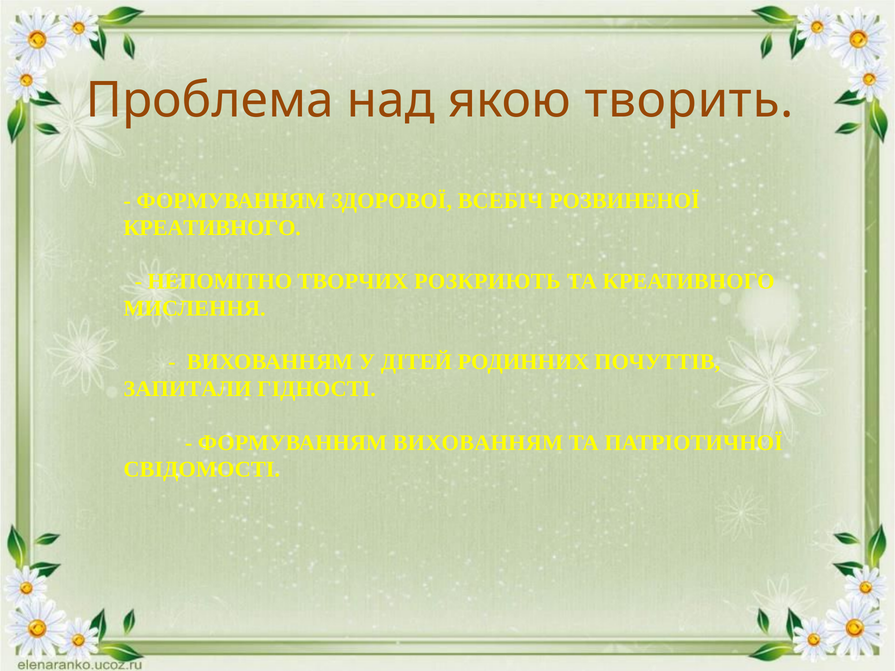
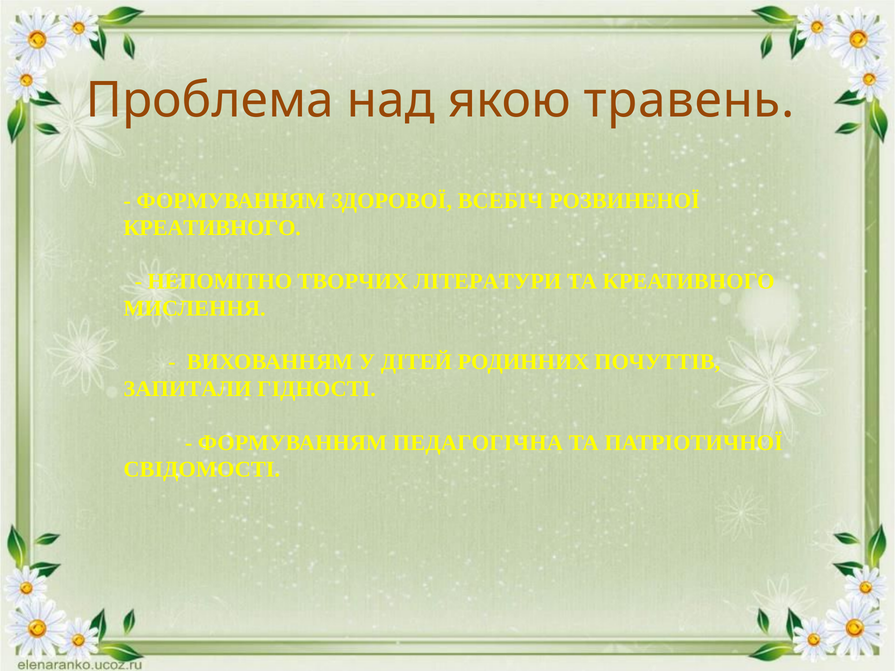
творить: творить -> травень (689, 100)
РОЗКРИЮТЬ: РОЗКРИЮТЬ -> ЛІТЕРАТУРИ (488, 282)
ФОРМУВАННЯМ ВИХОВАННЯМ: ВИХОВАННЯМ -> ПЕДАГОГІЧНА (478, 443)
